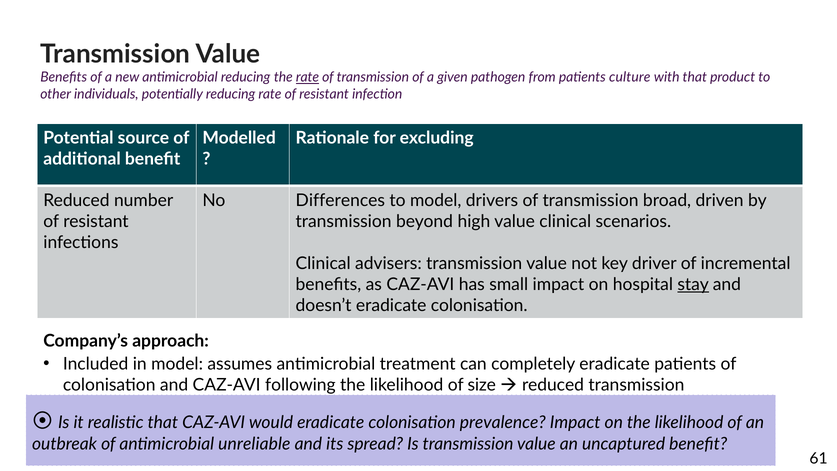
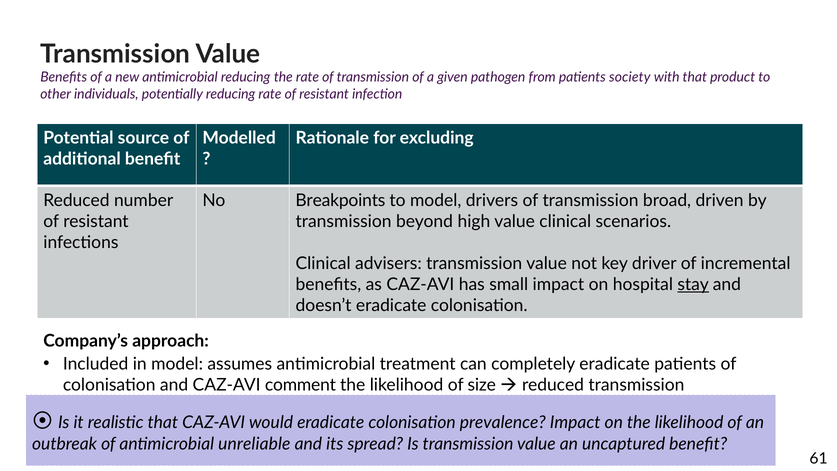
rate underline: present -> none (308, 77)
culture: culture -> society (630, 77)
Differences: Differences -> Breakpoints (340, 200)
following: following -> comment (300, 385)
